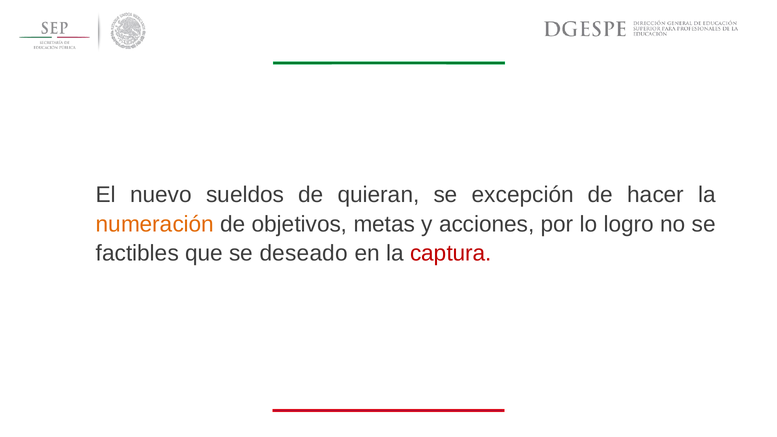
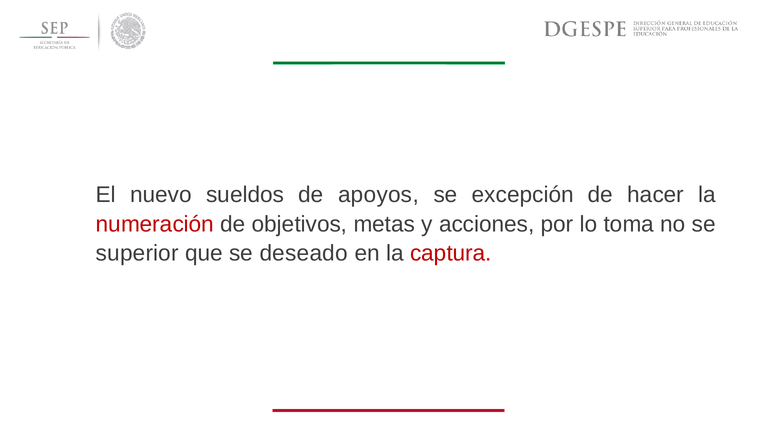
quieran: quieran -> apoyos (378, 195)
numeración colour: orange -> red (155, 224)
logro: logro -> toma (629, 224)
factibles: factibles -> superior (137, 253)
